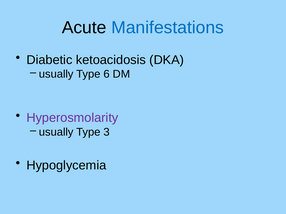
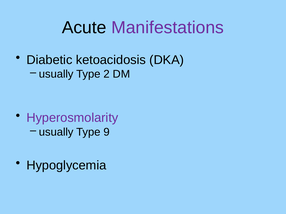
Manifestations colour: blue -> purple (168, 28)
6: 6 -> 2 (107, 74)
3: 3 -> 9 (107, 132)
